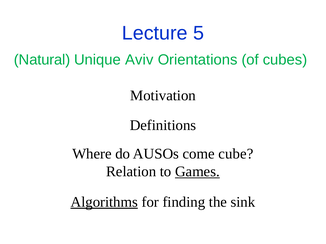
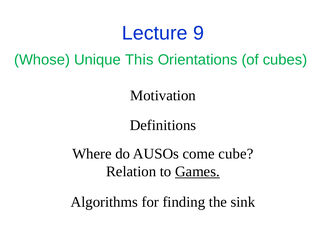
5: 5 -> 9 (199, 33)
Natural: Natural -> Whose (42, 60)
Aviv: Aviv -> This (139, 60)
Algorithms underline: present -> none (104, 202)
